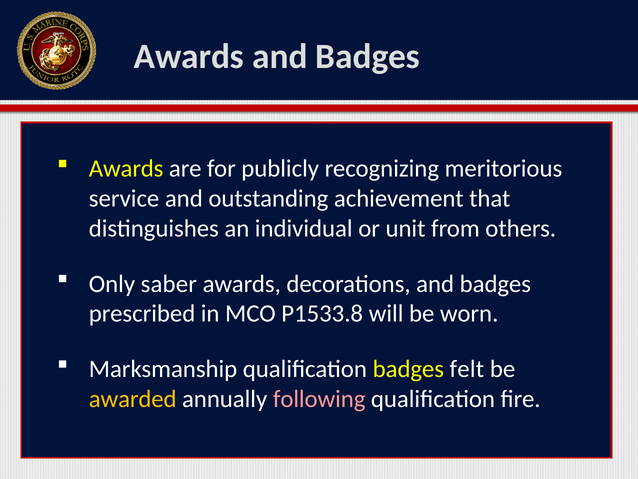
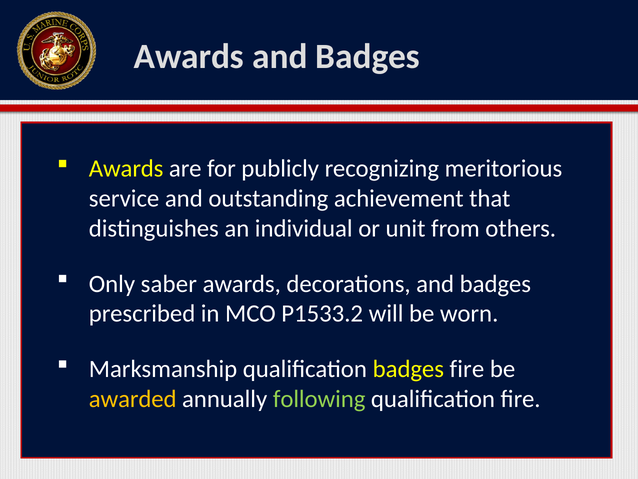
P1533.8: P1533.8 -> P1533.2 (322, 313)
badges felt: felt -> fire (467, 369)
following colour: pink -> light green (319, 398)
